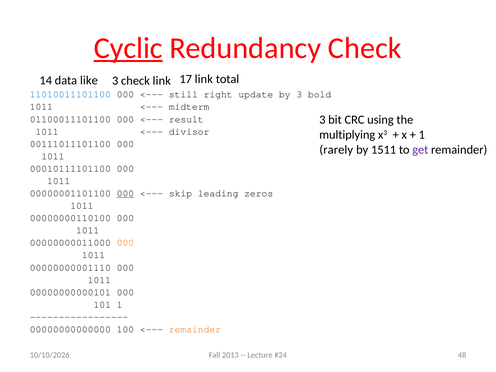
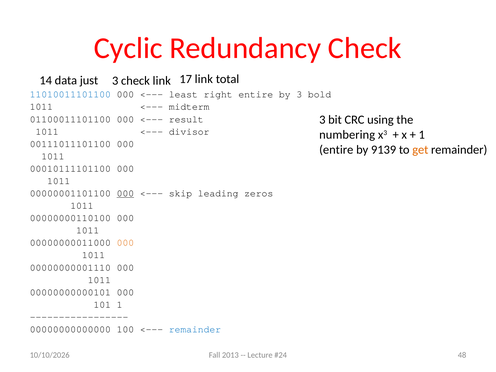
Cyclic underline: present -> none (128, 48)
like: like -> just (89, 81)
still: still -> least (183, 94)
right update: update -> entire (256, 94)
multiplying: multiplying -> numbering (347, 135)
rarely: rarely -> entire (336, 150)
1511: 1511 -> 9139 (384, 150)
get colour: purple -> orange (420, 150)
remainder colour: orange -> blue (195, 329)
